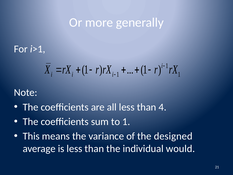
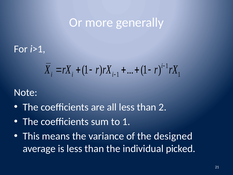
4: 4 -> 2 (163, 107)
would: would -> picked (181, 148)
